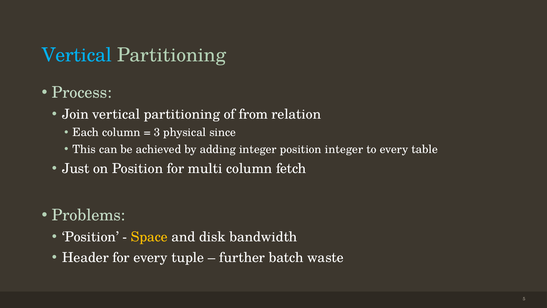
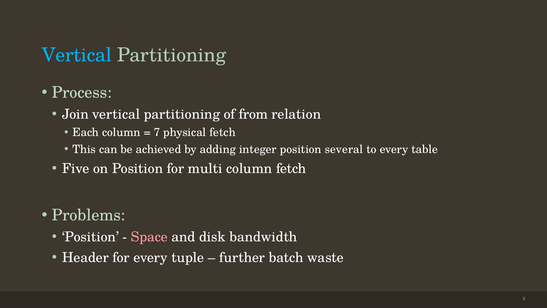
3: 3 -> 7 (157, 132)
physical since: since -> fetch (223, 132)
position integer: integer -> several (344, 149)
Just: Just -> Five (76, 168)
Space colour: yellow -> pink (149, 237)
